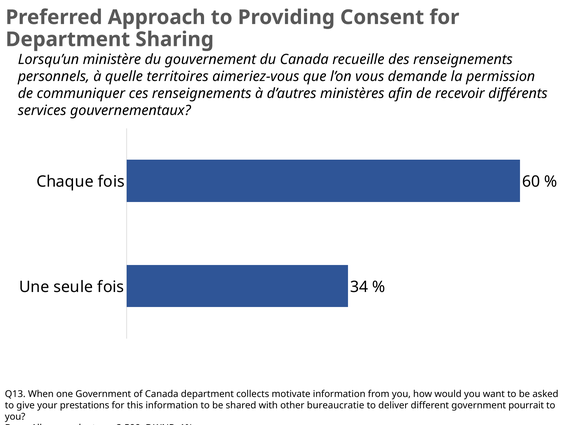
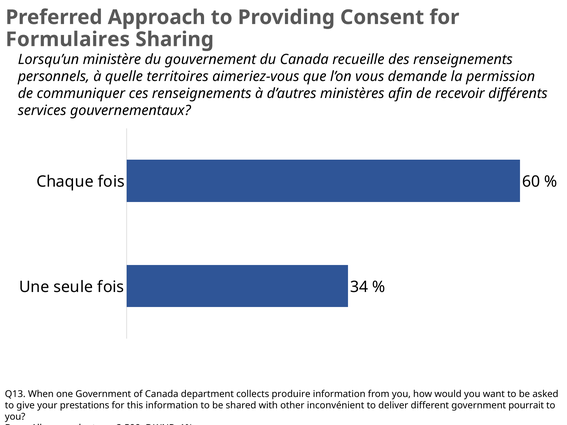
Department: Department -> Formulaires (68, 39)
motivate: motivate -> produire (291, 394)
bureaucratie: bureaucratie -> inconvénient (336, 406)
